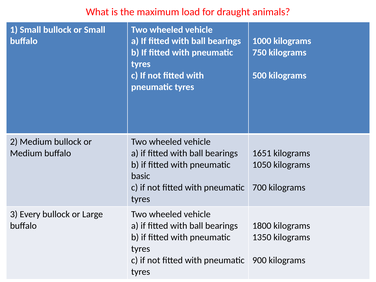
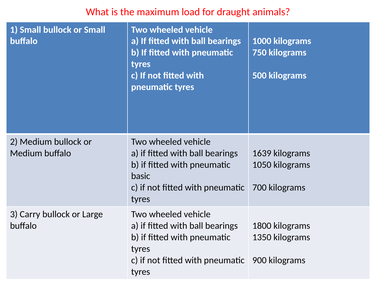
1651: 1651 -> 1639 (262, 153)
Every: Every -> Carry (30, 214)
